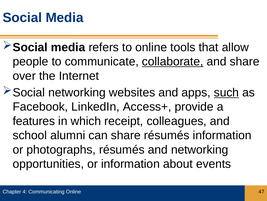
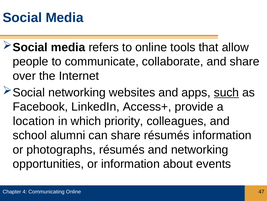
collaborate underline: present -> none (173, 61)
features: features -> location (34, 121)
receipt: receipt -> priority (124, 121)
